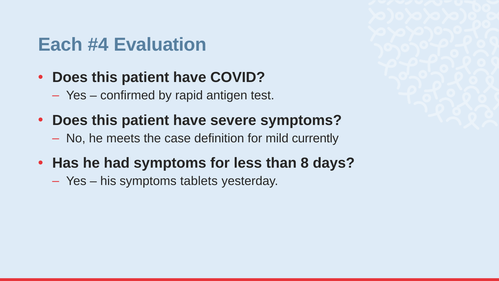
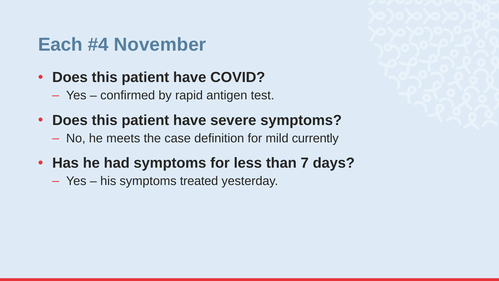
Evaluation: Evaluation -> November (160, 45)
8: 8 -> 7 (305, 163)
tablets: tablets -> treated (199, 181)
